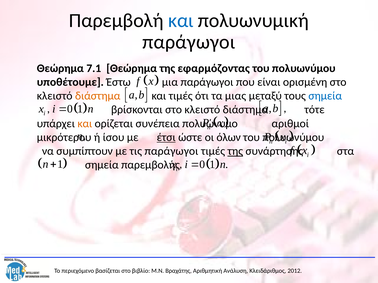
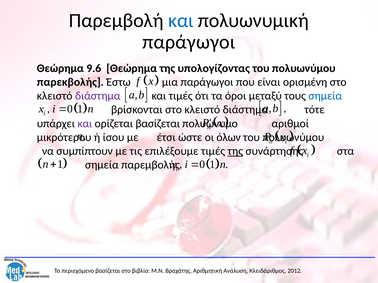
7.1: 7.1 -> 9.6 (94, 68)
εφαρμόζοντας: εφαρμόζοντας -> υπολογίζοντας (214, 68)
υποθέτουμε: υποθέτουμε -> παρεκβολής (70, 82)
διάστημα colour: orange -> purple (98, 96)
μιας: μιας -> όροι (236, 96)
και colour: orange -> purple (85, 124)
ορίζεται συνέπεια: συνέπεια -> βασίζεται (158, 124)
έτσι underline: present -> none (166, 138)
τις παράγωγοι: παράγωγοι -> επιλέξουμε (171, 151)
